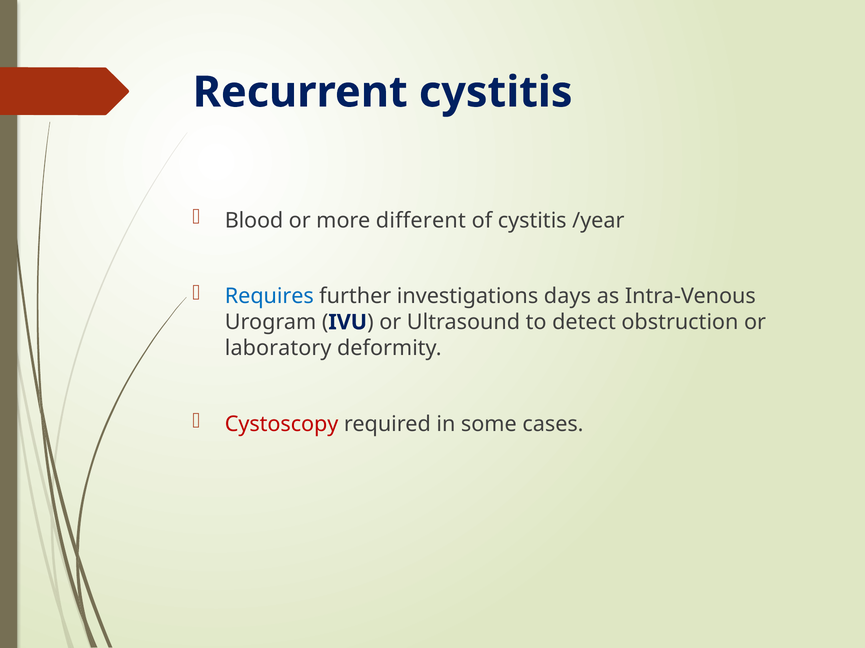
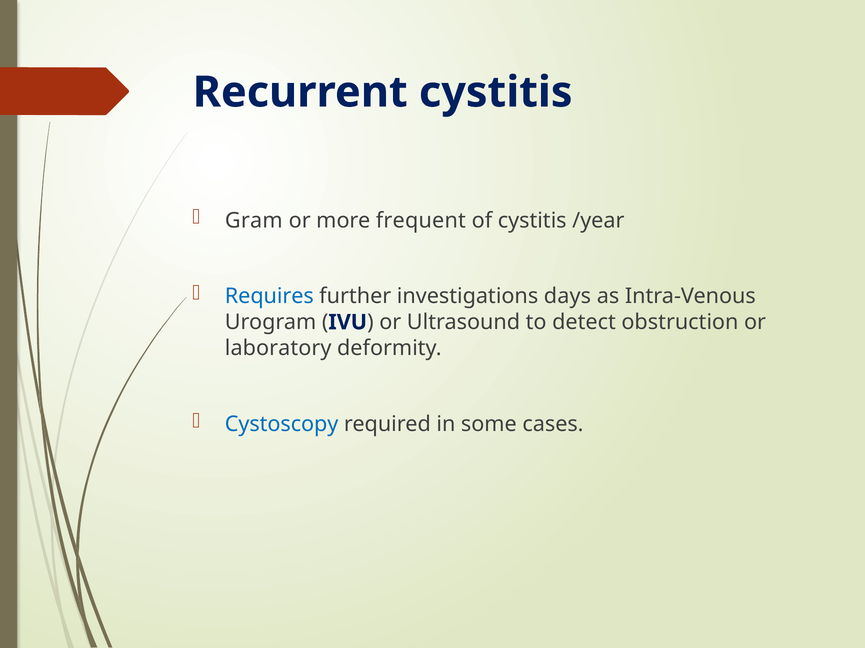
Blood: Blood -> Gram (254, 221)
different: different -> frequent (421, 221)
Cystoscopy colour: red -> blue (282, 424)
